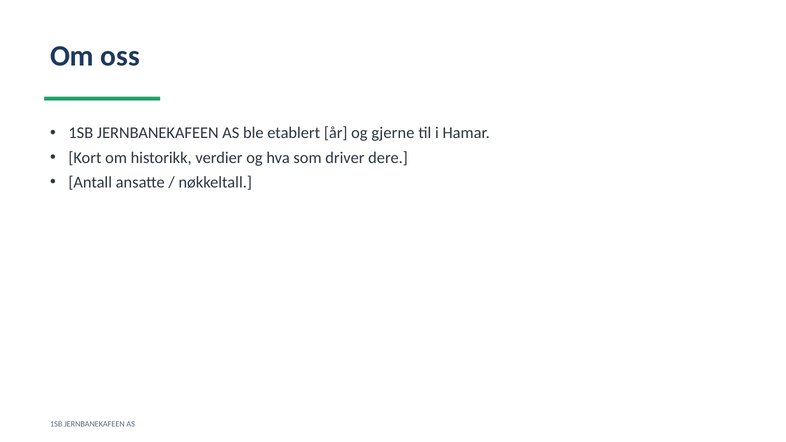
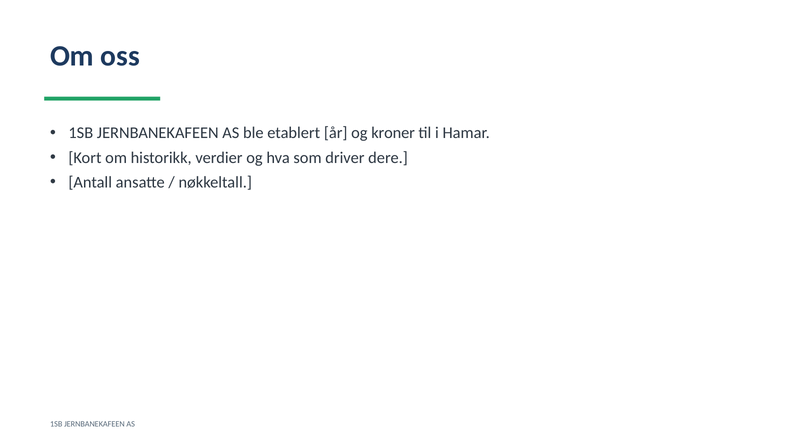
gjerne: gjerne -> kroner (393, 133)
